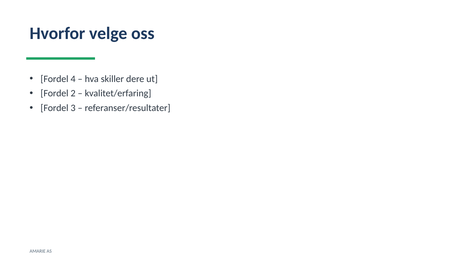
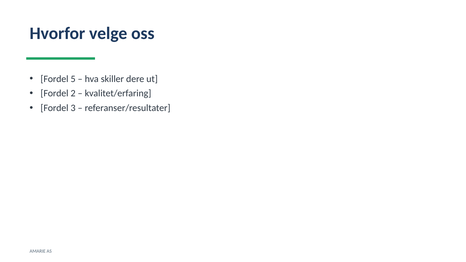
4: 4 -> 5 (73, 79)
